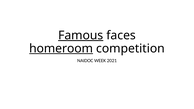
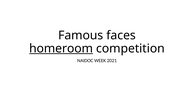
Famous underline: present -> none (81, 35)
